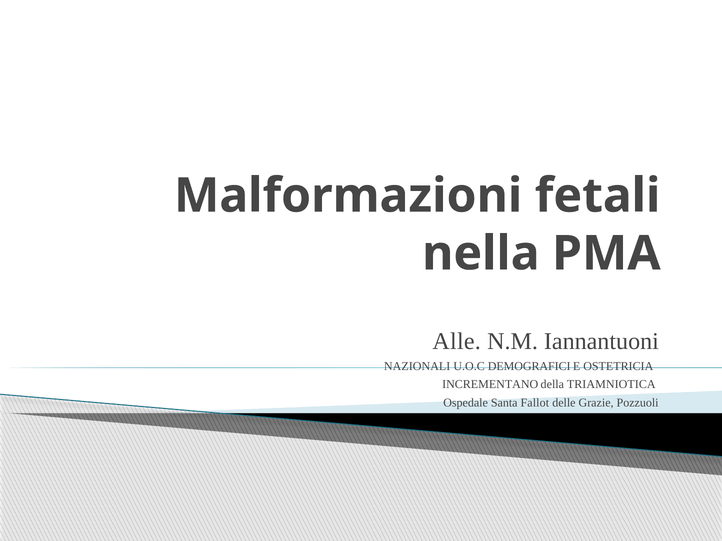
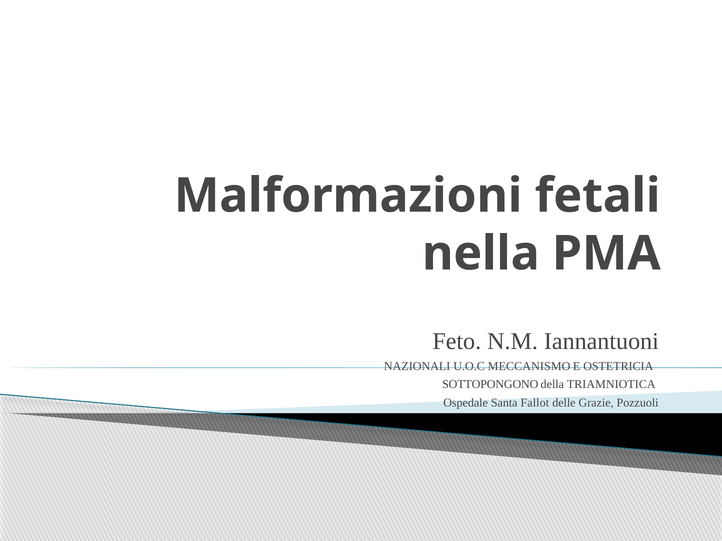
Alle: Alle -> Feto (457, 342)
DEMOGRAFICI: DEMOGRAFICI -> MECCANISMO (529, 366)
INCREMENTANO: INCREMENTANO -> SOTTOPONGONO (490, 385)
